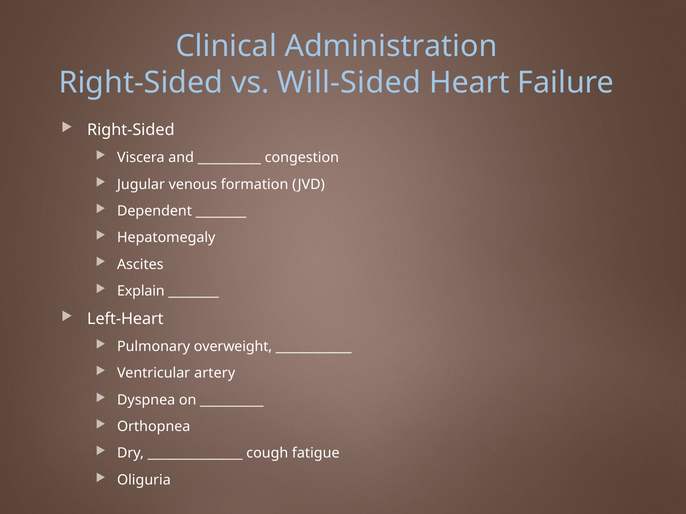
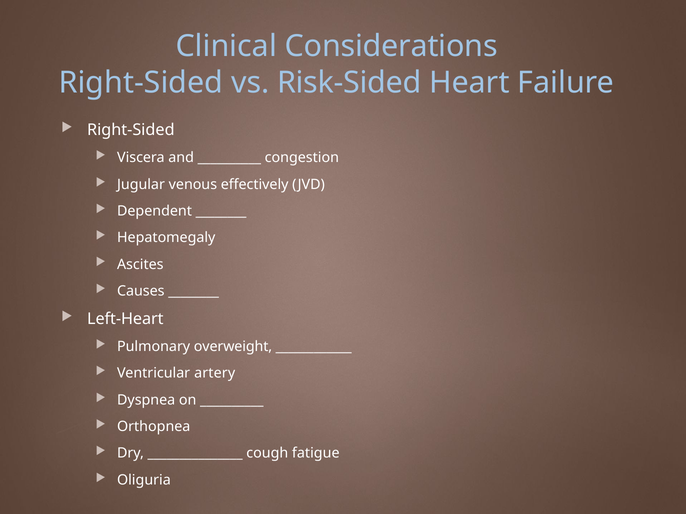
Administration: Administration -> Considerations (391, 46)
Will-Sided: Will-Sided -> Risk-Sided (349, 83)
formation: formation -> effectively (255, 185)
Explain: Explain -> Causes (141, 291)
